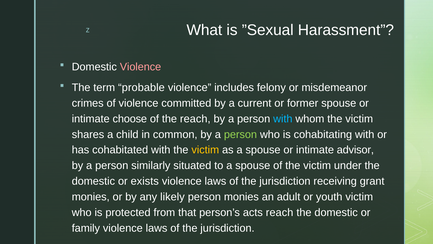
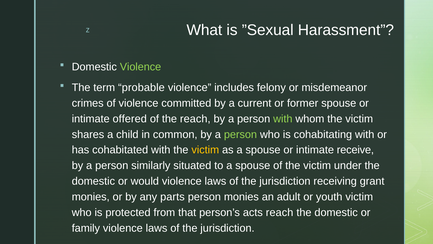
Violence colour: pink -> light green (141, 67)
choose: choose -> offered (130, 119)
with colour: light blue -> light green (283, 119)
advisor: advisor -> receive (355, 150)
exists: exists -> would (145, 181)
likely: likely -> parts (172, 197)
